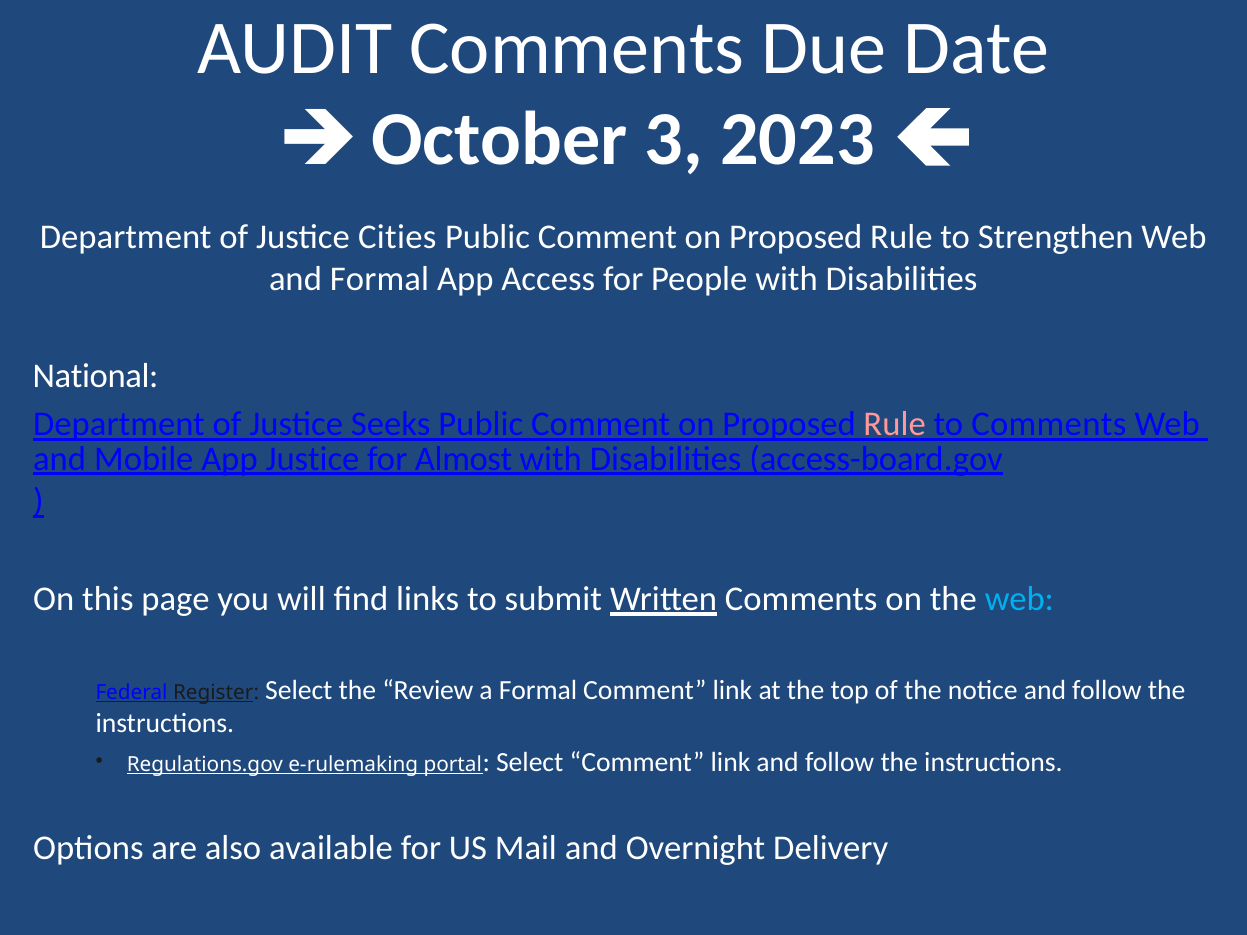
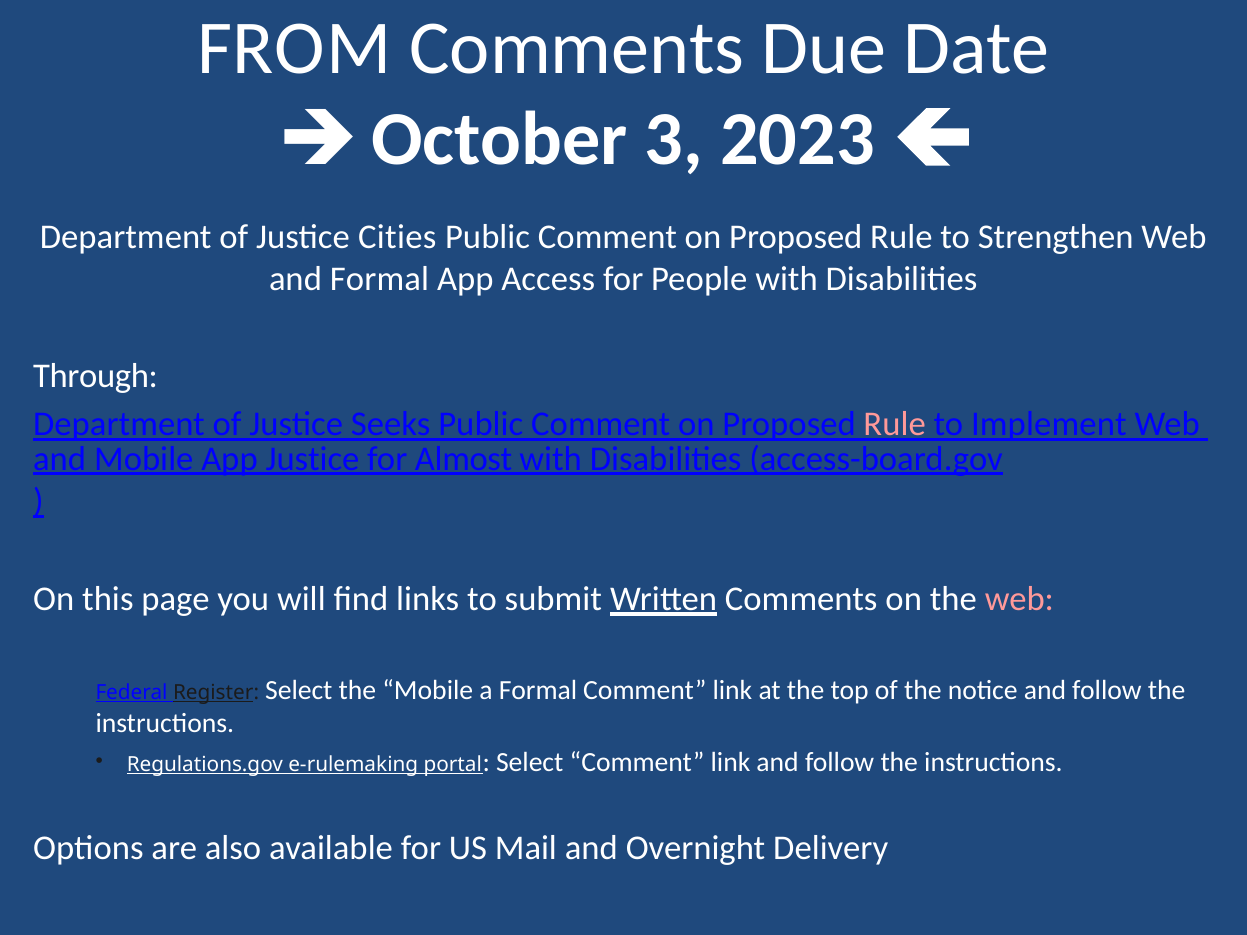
AUDIT: AUDIT -> FROM (294, 48)
National: National -> Through (96, 376)
to Comments: Comments -> Implement (1049, 424)
web colour: light blue -> pink (1019, 599)
the Review: Review -> Mobile (428, 690)
